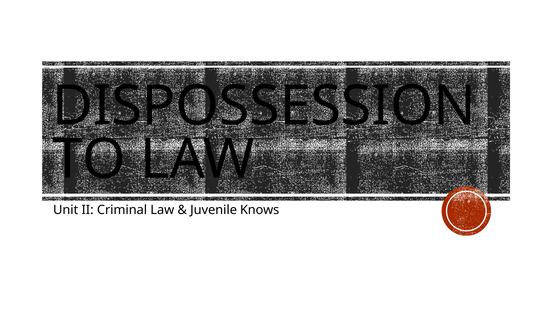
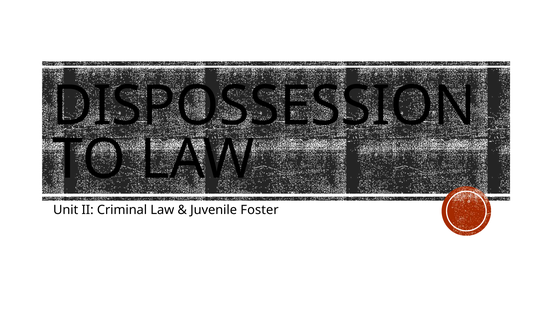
Knows: Knows -> Foster (260, 210)
